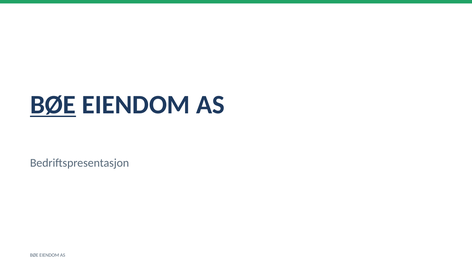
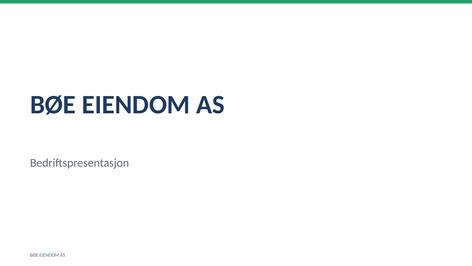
BØE underline: present -> none (53, 105)
